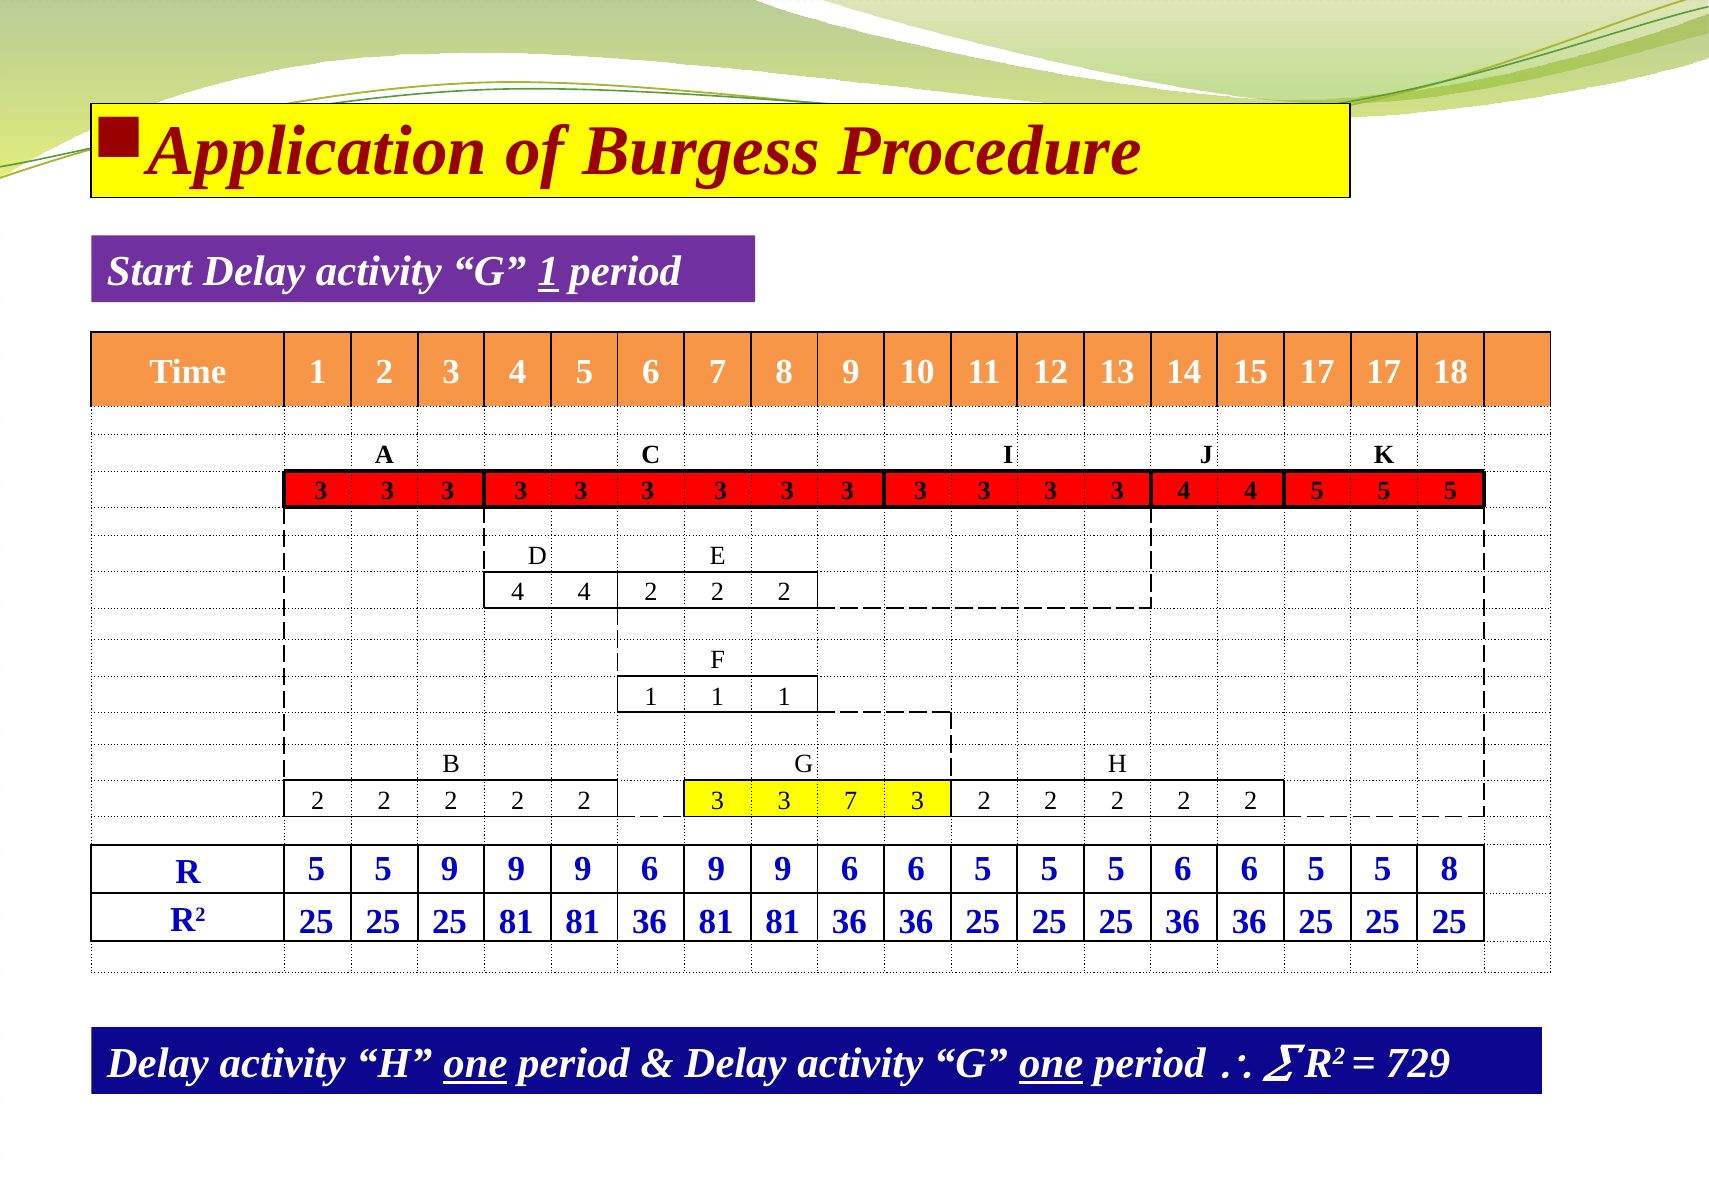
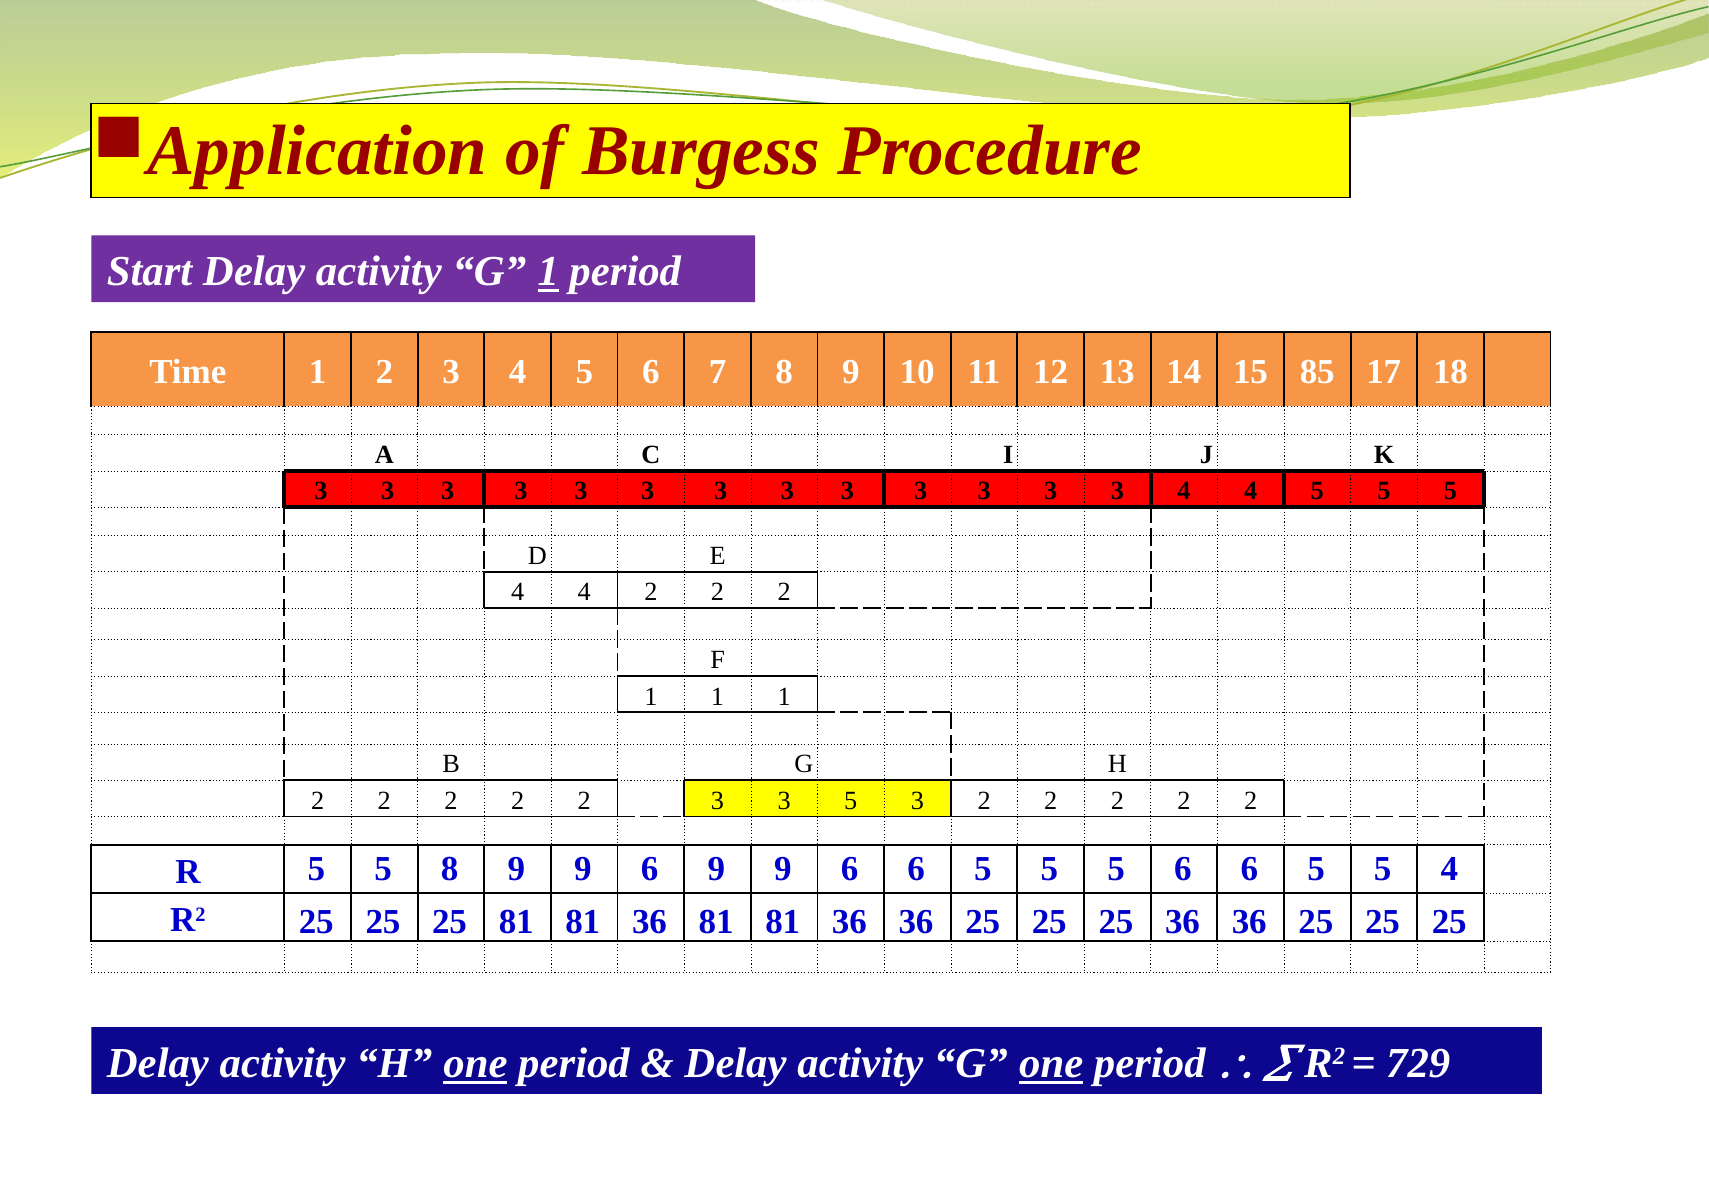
15 17: 17 -> 85 (1317, 372)
3 7: 7 -> 5 (851, 801)
5 9: 9 -> 8 (450, 869)
5 8: 8 -> 4 (1449, 869)
